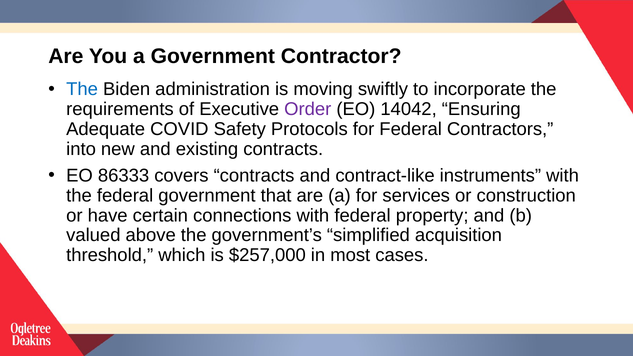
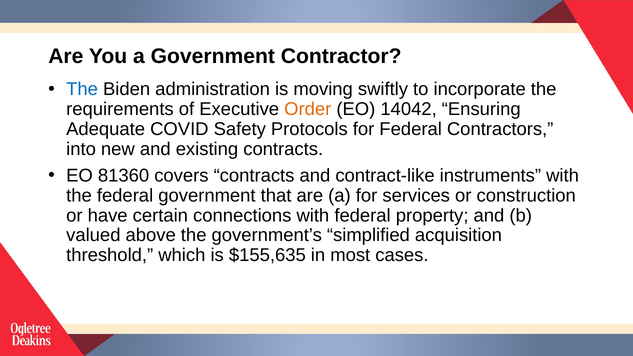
Order colour: purple -> orange (308, 109)
86333: 86333 -> 81360 (124, 176)
$257,000: $257,000 -> $155,635 (267, 255)
